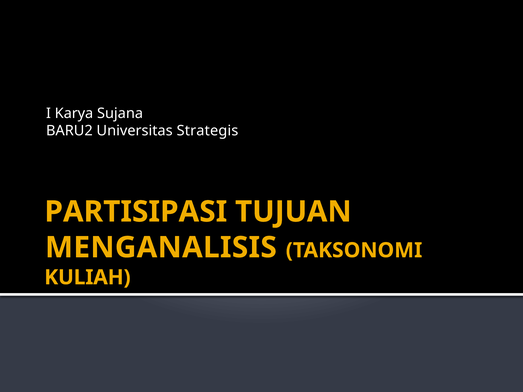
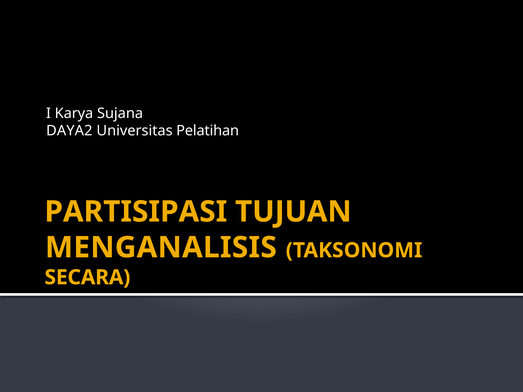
BARU2: BARU2 -> DAYA2 (69, 131)
Strategis: Strategis -> Pelatihan (208, 131)
KULIAH: KULIAH -> SECARA (87, 278)
